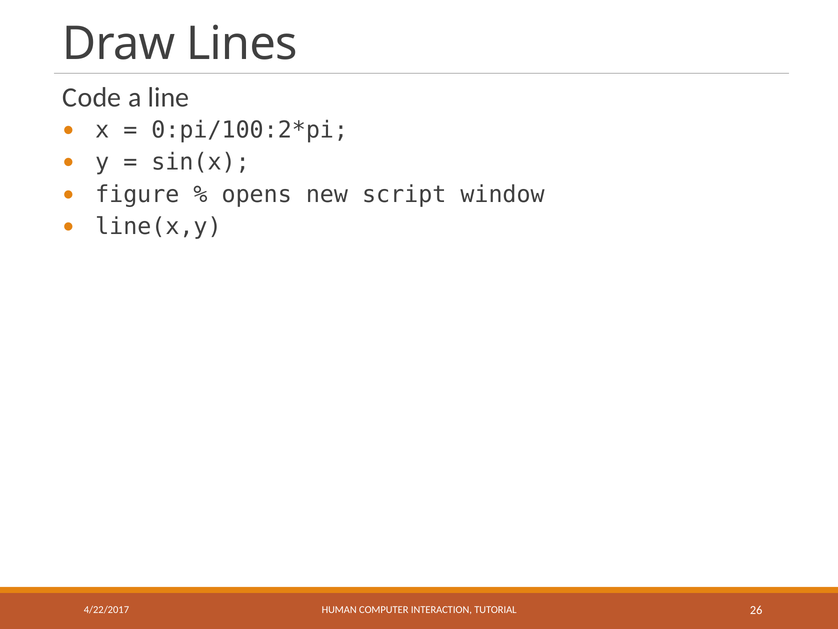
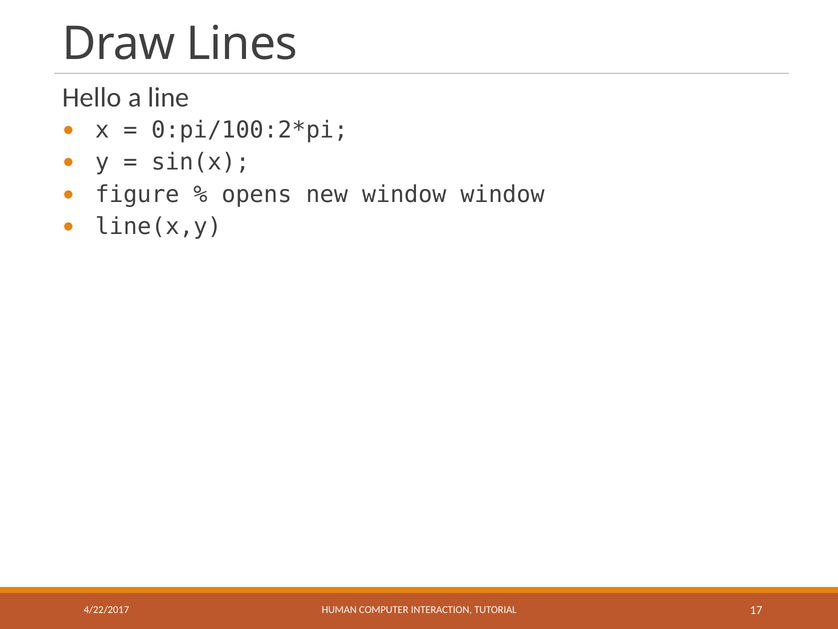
Code: Code -> Hello (92, 98)
new script: script -> window (404, 194)
26: 26 -> 17 (756, 609)
